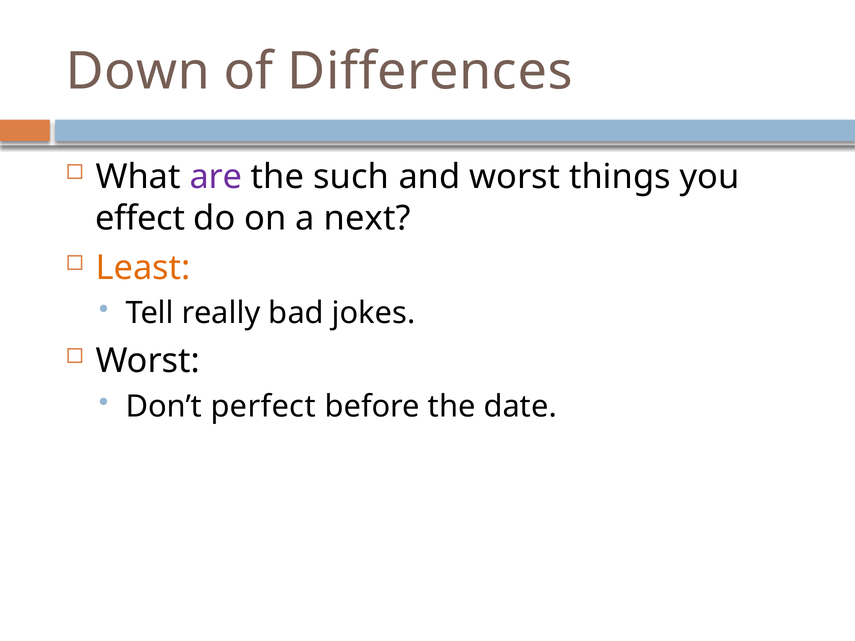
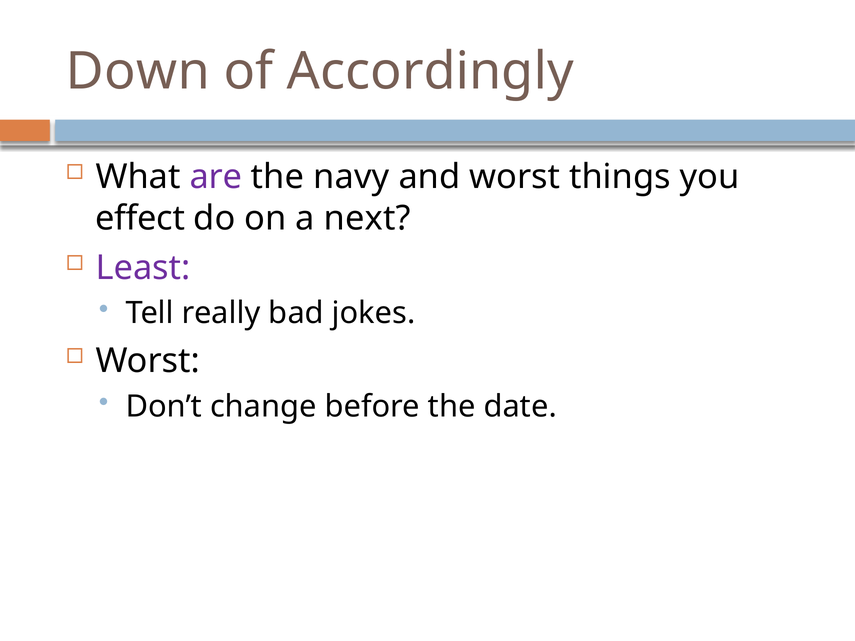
Differences: Differences -> Accordingly (430, 71)
such: such -> navy (351, 177)
Least colour: orange -> purple (143, 268)
perfect: perfect -> change (263, 407)
